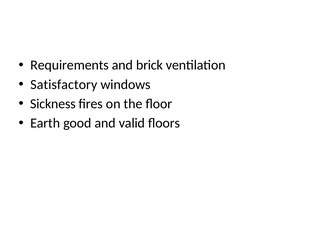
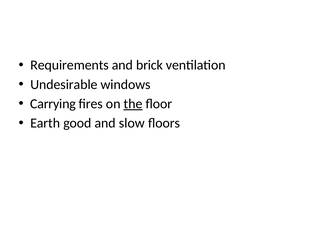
Satisfactory: Satisfactory -> Undesirable (64, 85)
Sickness: Sickness -> Carrying (53, 104)
the underline: none -> present (133, 104)
valid: valid -> slow (132, 123)
